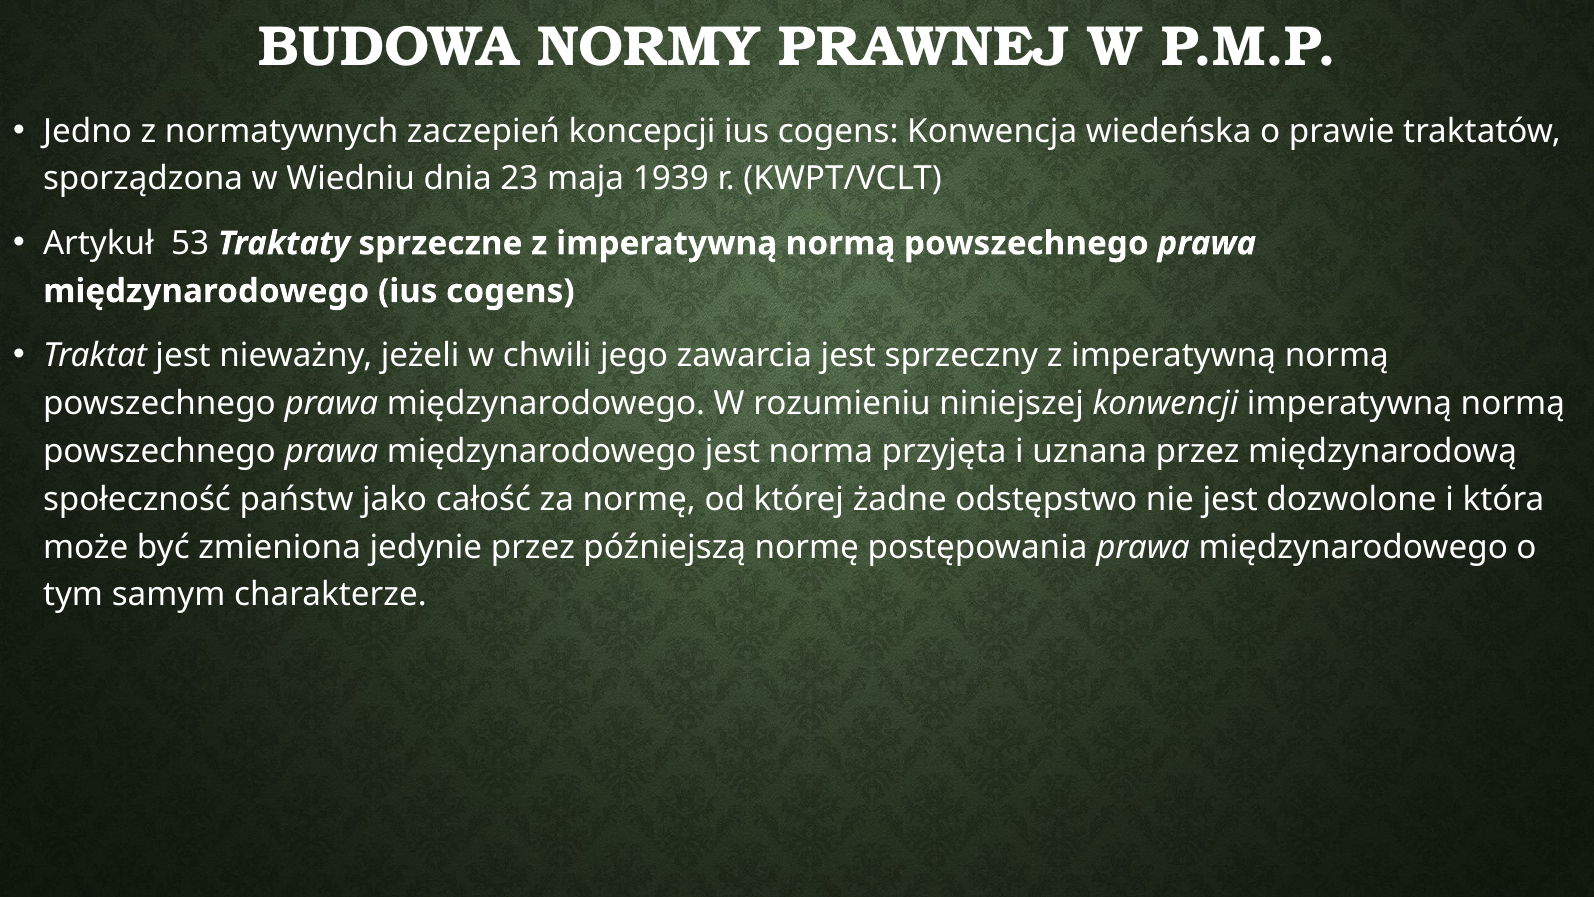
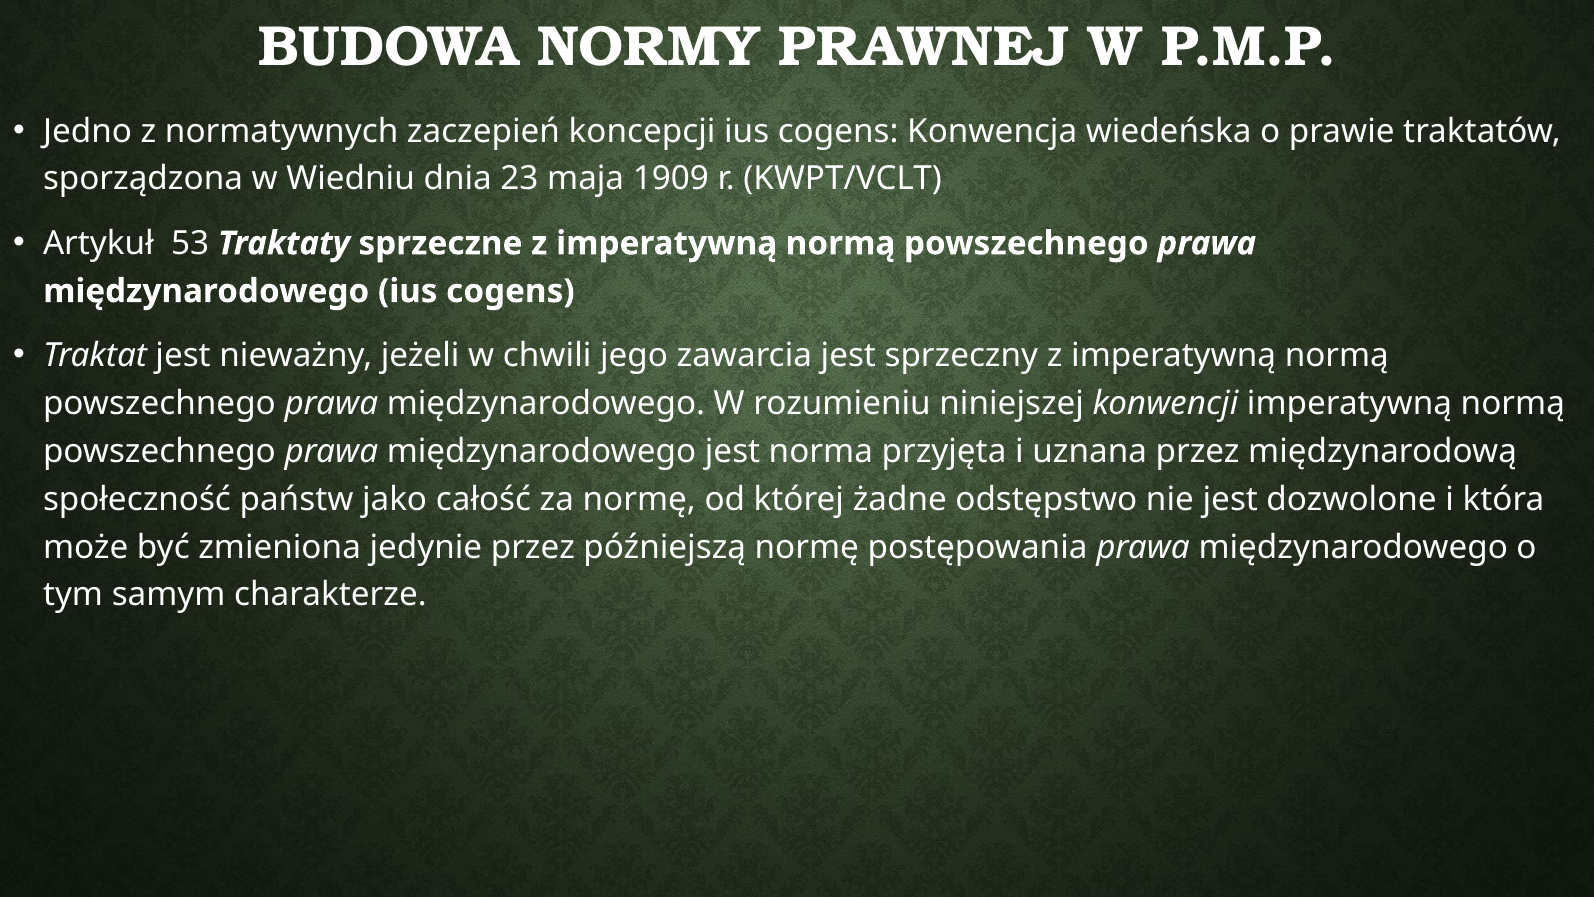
1939: 1939 -> 1909 (671, 179)
